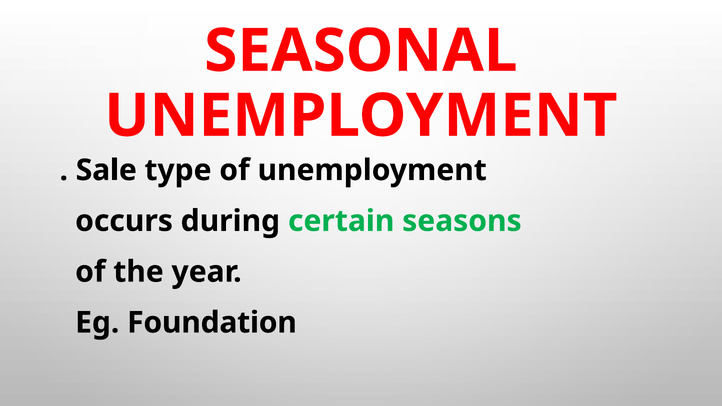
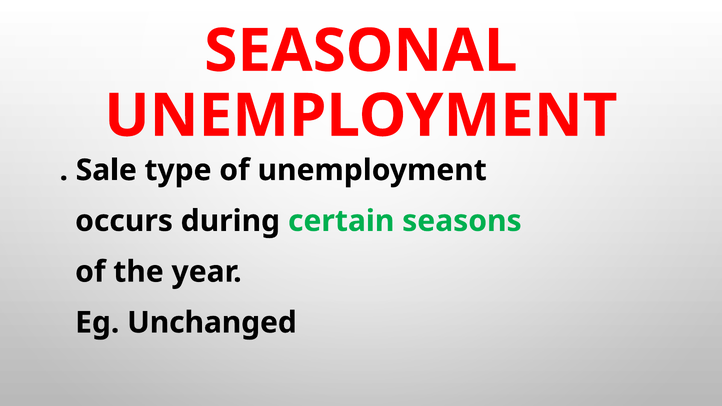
Foundation: Foundation -> Unchanged (212, 323)
